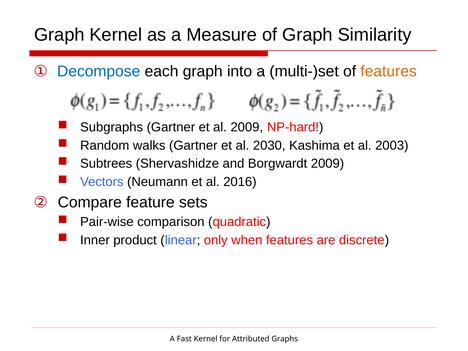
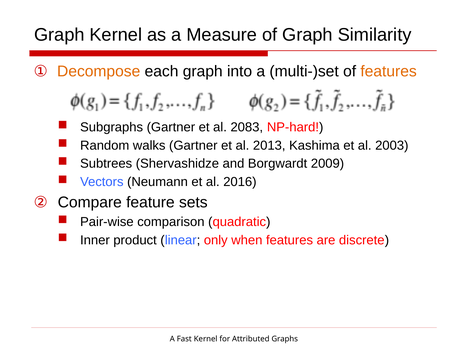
Decompose colour: blue -> orange (99, 71)
al 2009: 2009 -> 2083 (247, 127)
2030: 2030 -> 2013 (269, 145)
